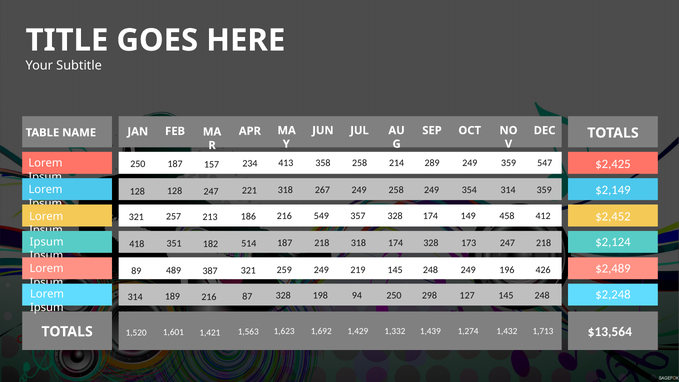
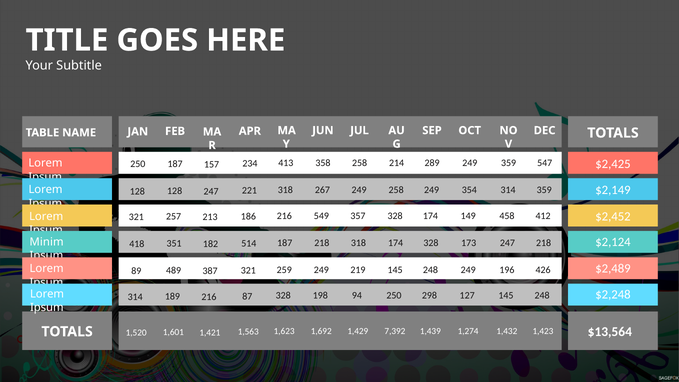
Ipsum: Ipsum -> Minim (47, 242)
1,332: 1,332 -> 7,392 (395, 331)
1,713: 1,713 -> 1,423 (543, 331)
